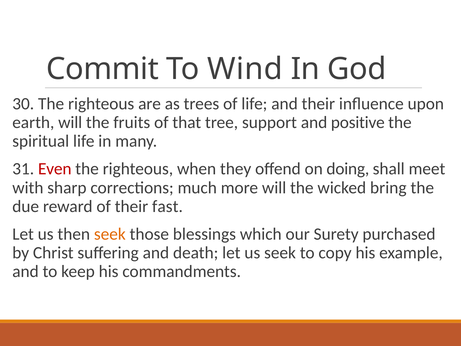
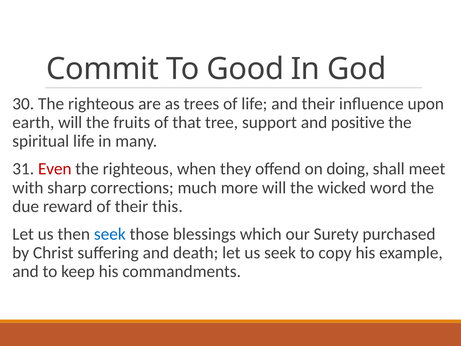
Wind: Wind -> Good (245, 69)
bring: bring -> word (388, 187)
fast: fast -> this (167, 206)
seek colour: orange -> blue (110, 234)
